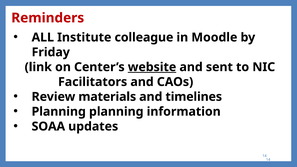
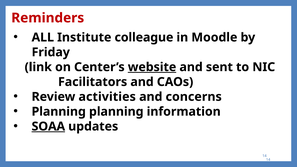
materials: materials -> activities (107, 97)
timelines: timelines -> concerns (194, 97)
SOAA underline: none -> present (48, 126)
